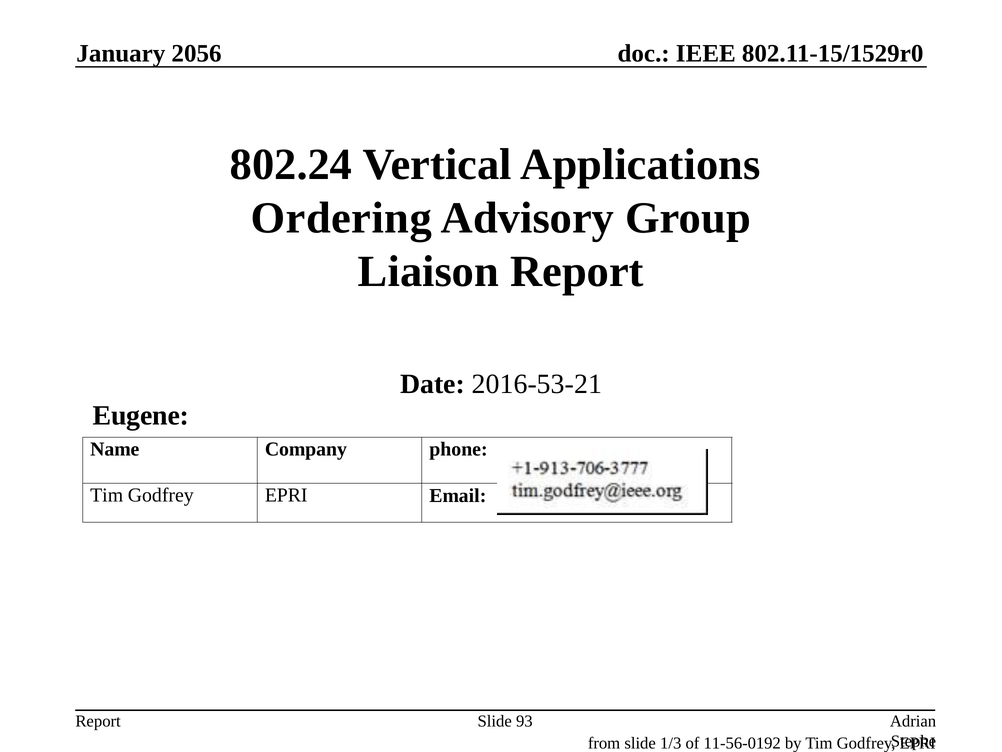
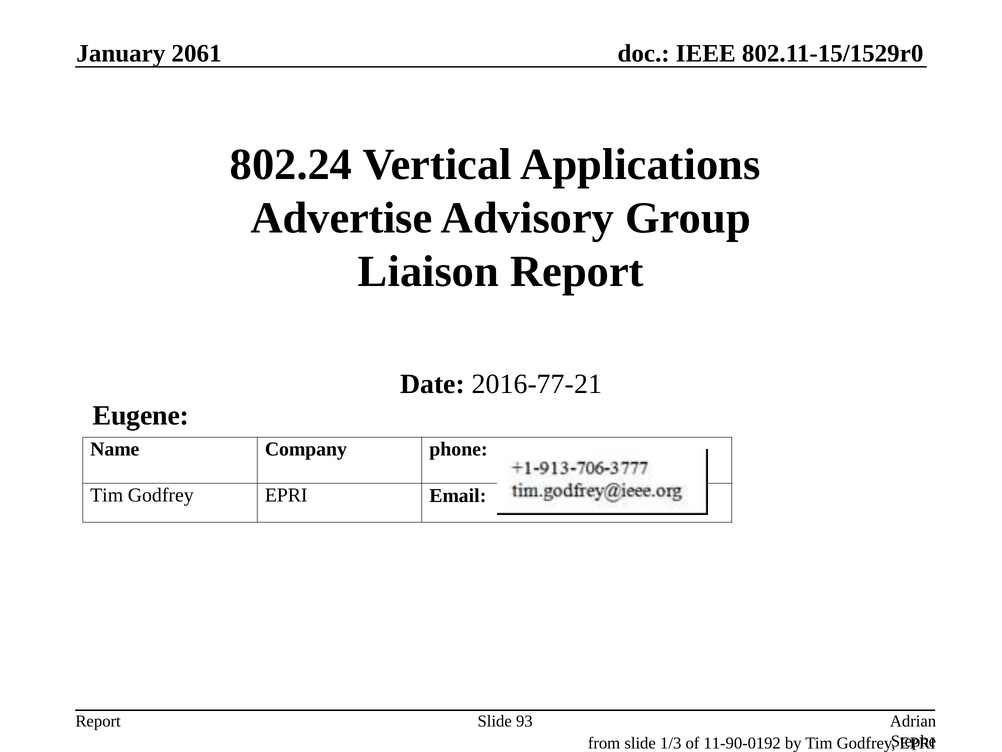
2056: 2056 -> 2061 (197, 53)
Ordering: Ordering -> Advertise (342, 218)
2016-53-21: 2016-53-21 -> 2016-77-21 (537, 384)
11-56-0192: 11-56-0192 -> 11-90-0192 (742, 743)
